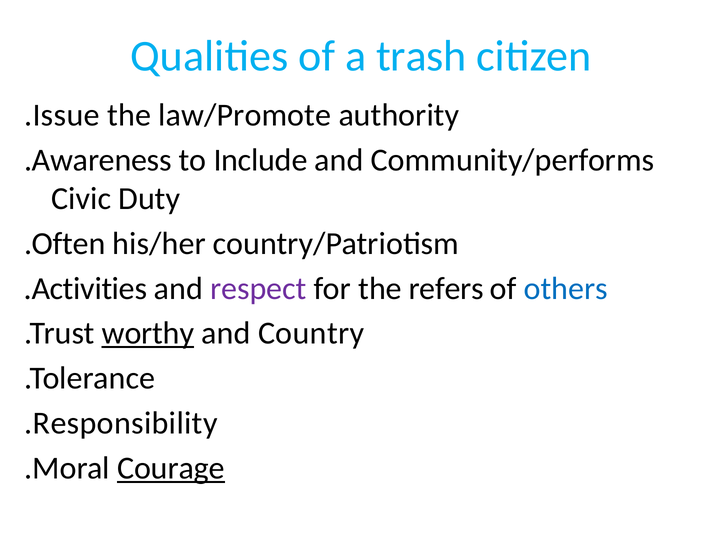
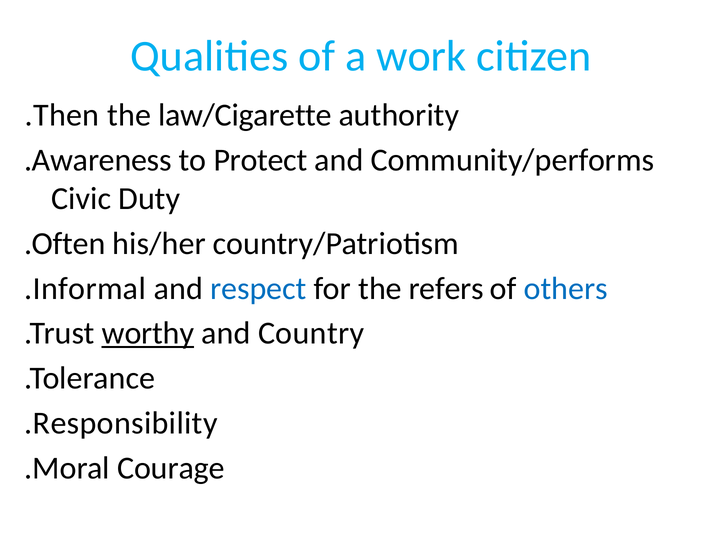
trash: trash -> work (421, 56)
.Issue: .Issue -> .Then (62, 115)
law/Promote: law/Promote -> law/Cigarette (245, 115)
Include: Include -> Protect (260, 160)
.Activities: .Activities -> .Informal (85, 289)
respect colour: purple -> blue (258, 289)
Courage underline: present -> none (171, 468)
